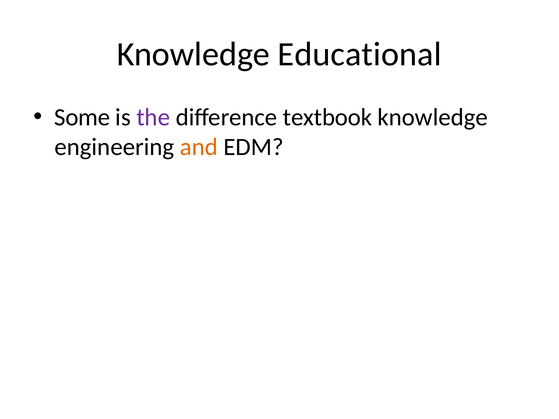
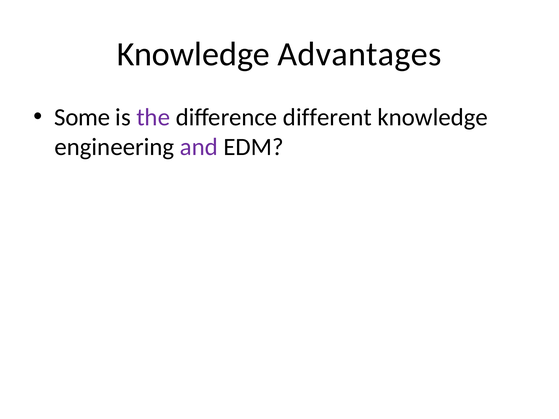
Educational: Educational -> Advantages (360, 54)
textbook: textbook -> different (327, 117)
and colour: orange -> purple (199, 147)
